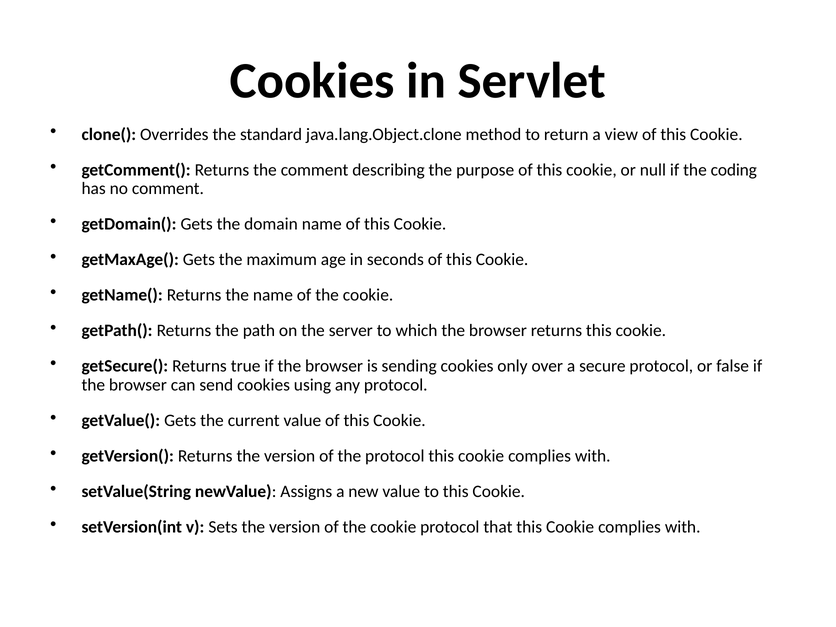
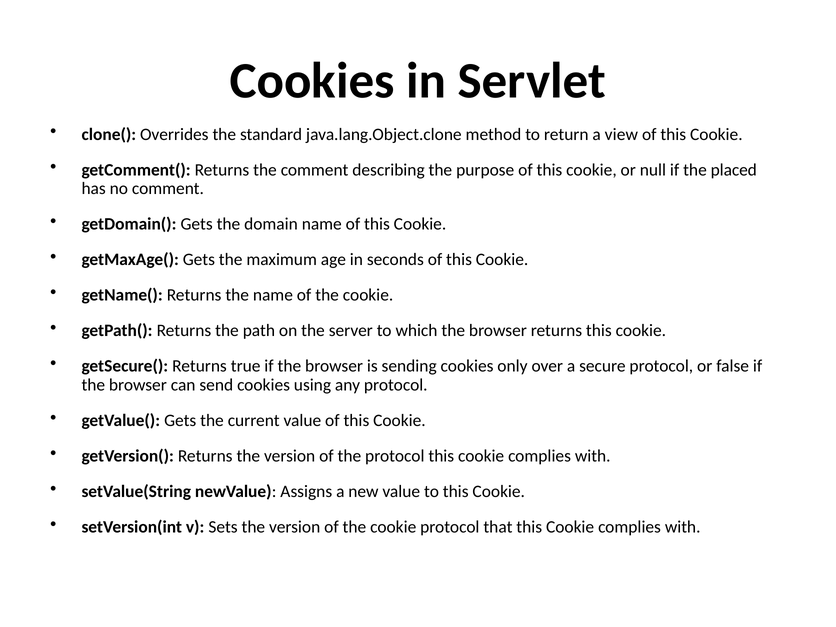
coding: coding -> placed (734, 170)
